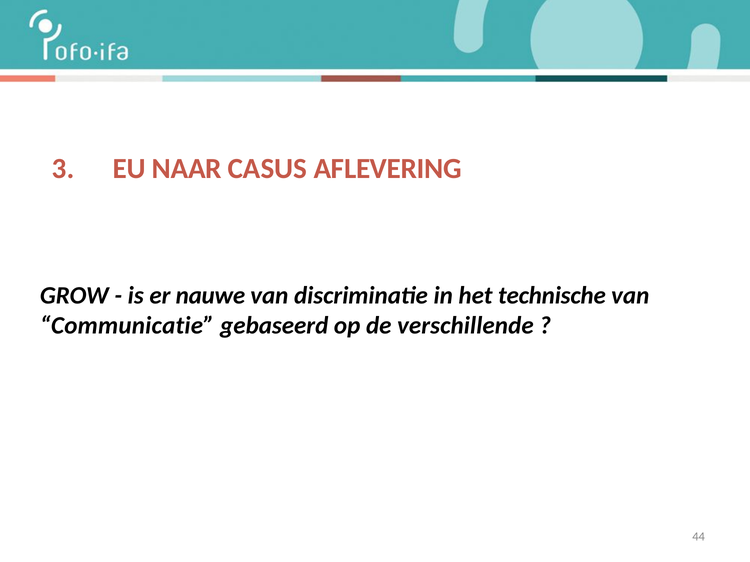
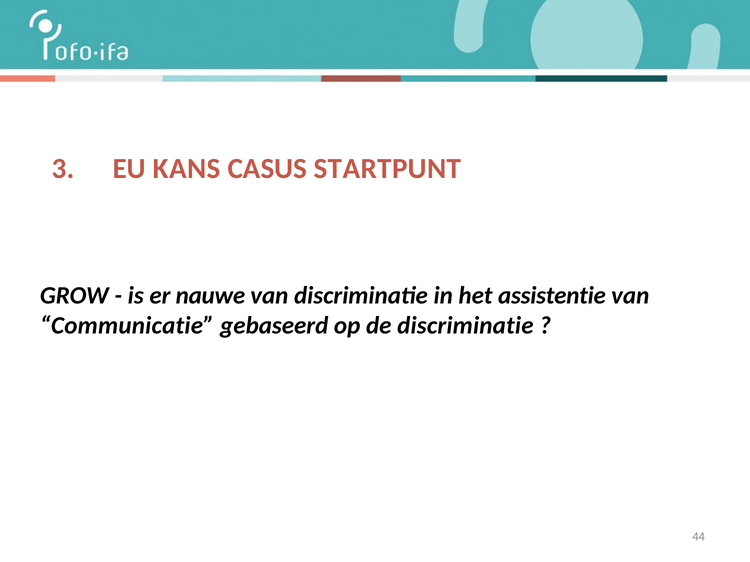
NAAR: NAAR -> KANS (187, 169)
AFLEVERING: AFLEVERING -> STARTPUNT (387, 169)
technische: technische -> assistentie (552, 296)
de verschillende: verschillende -> discriminatie (465, 326)
